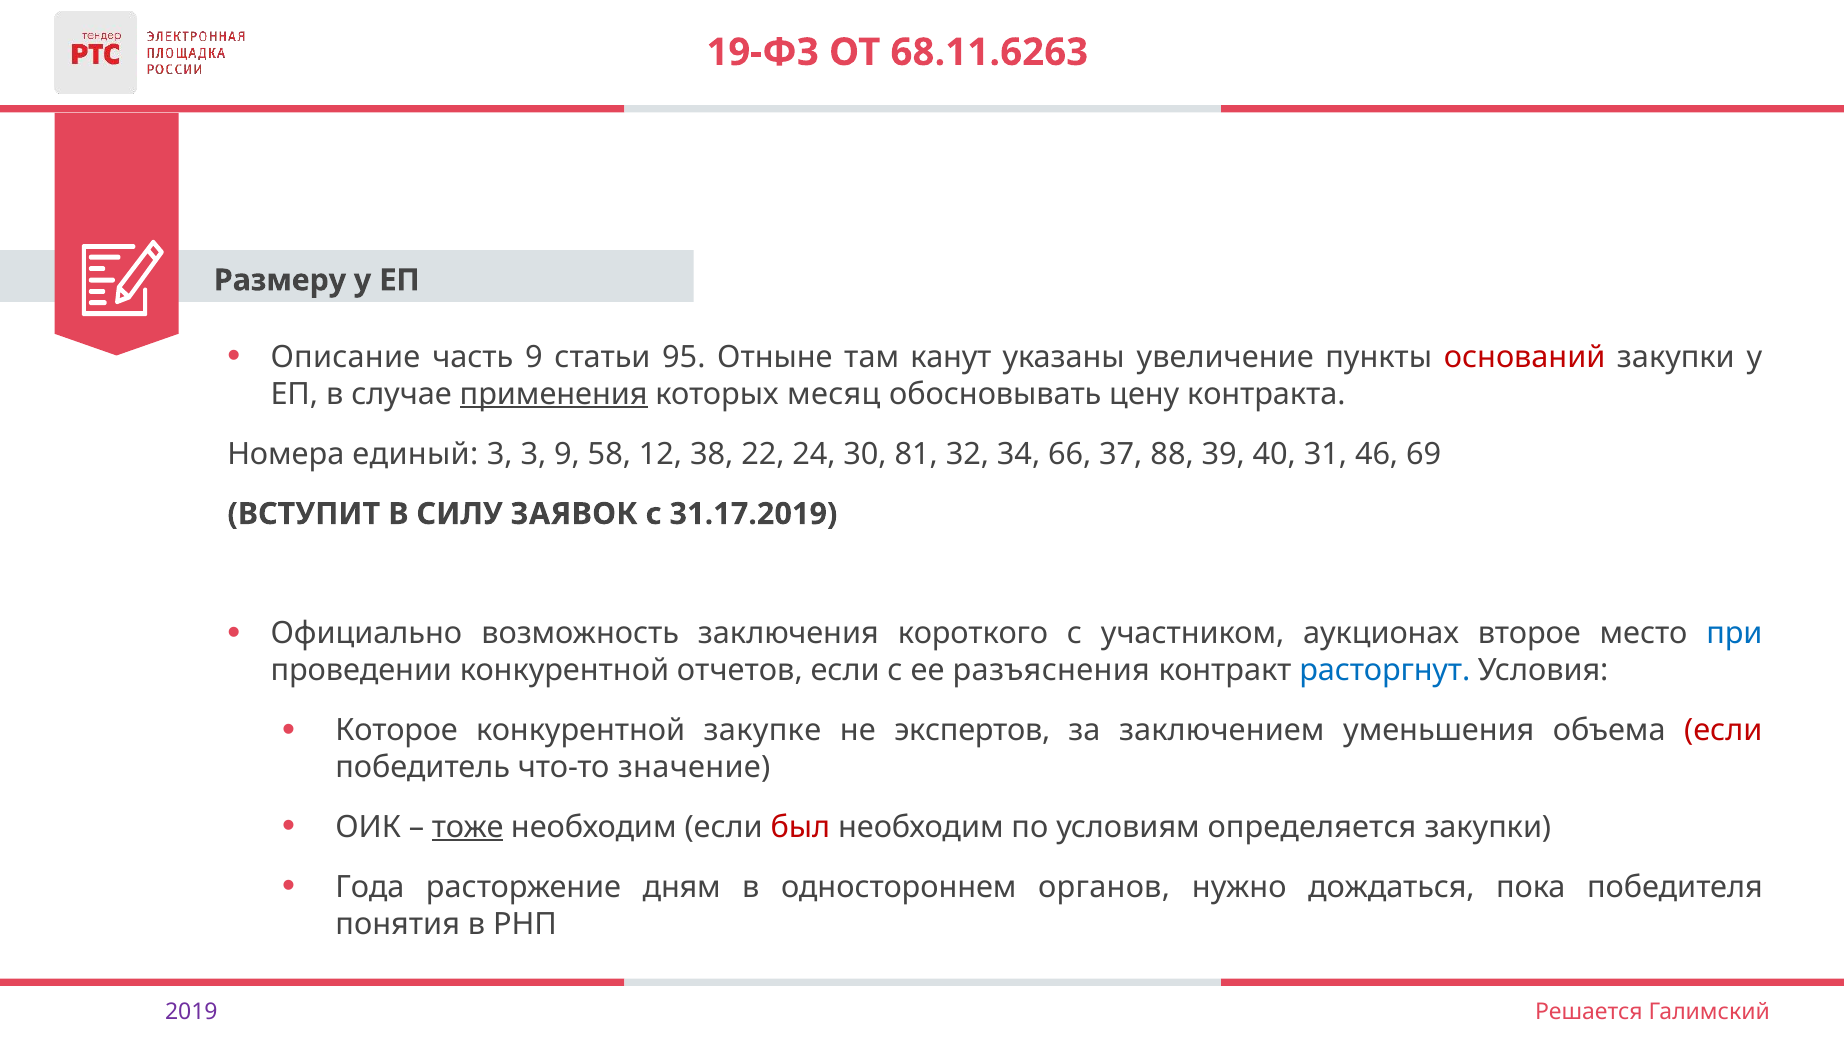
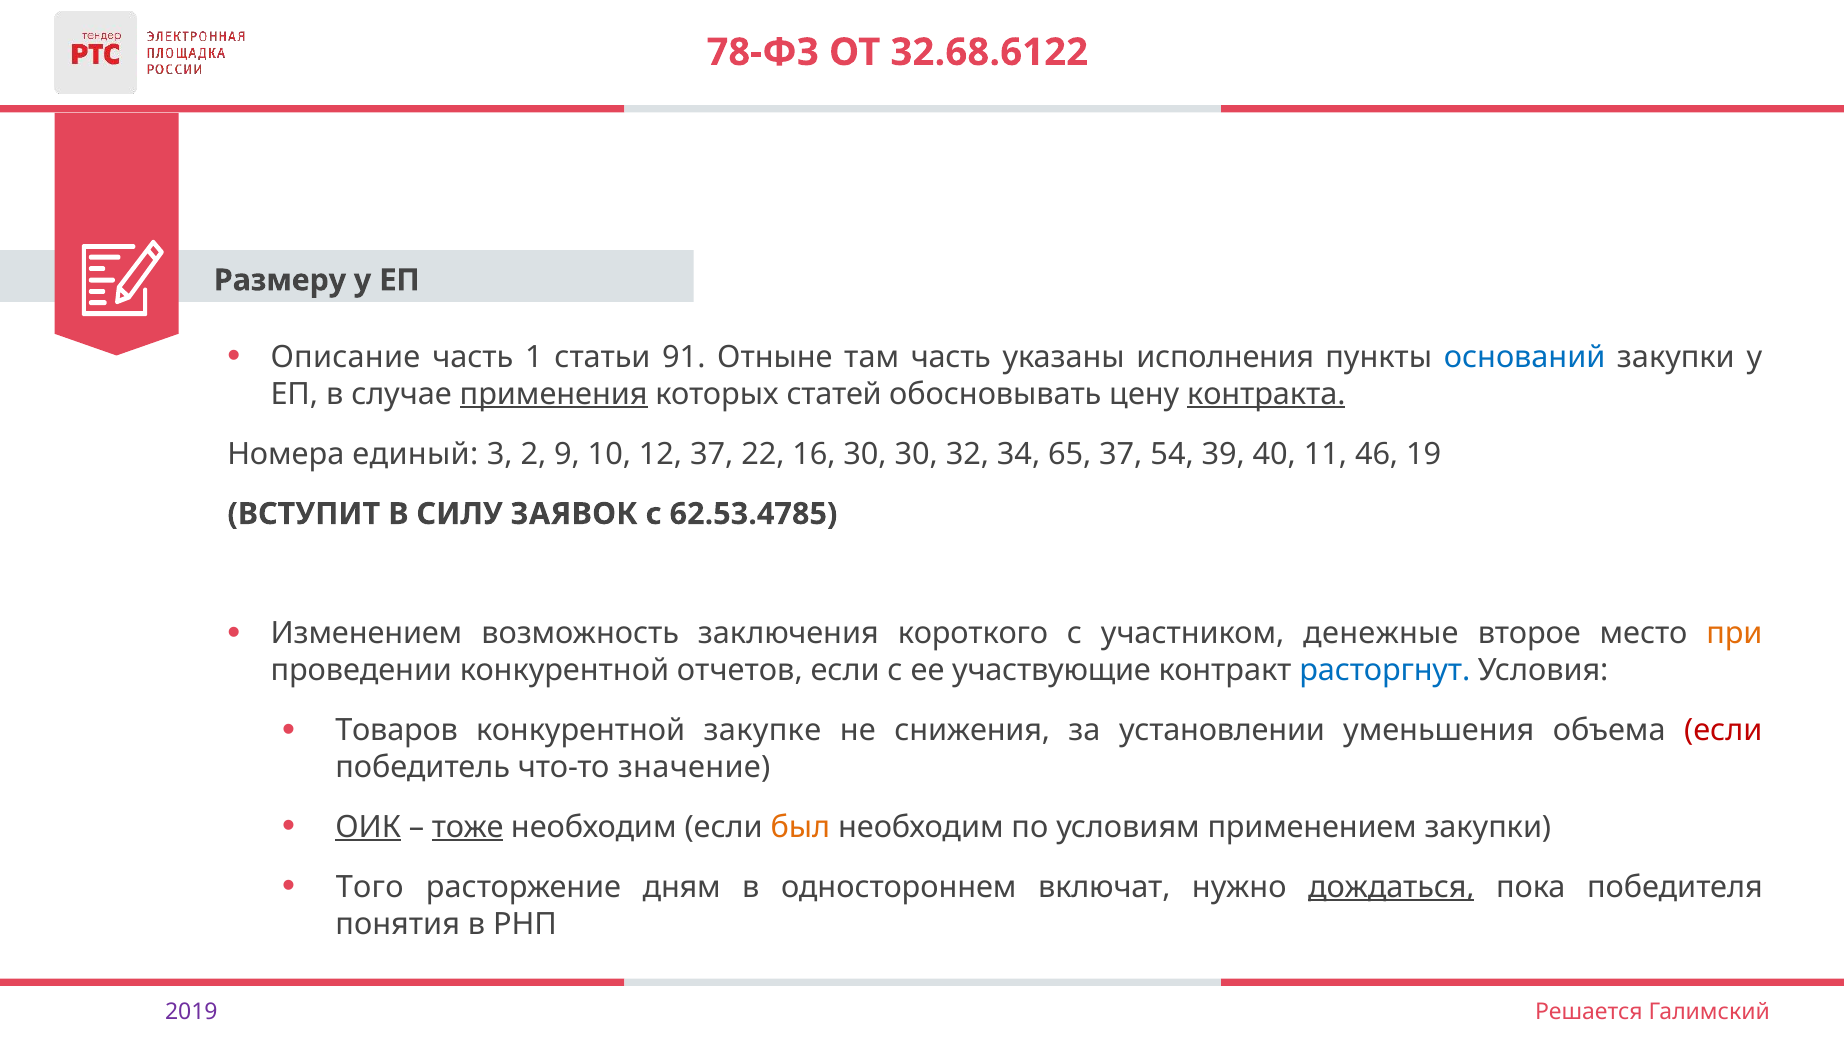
19-ФЗ: 19-ФЗ -> 78-ФЗ (763, 52)
68.11.6263: 68.11.6263 -> 32.68.6122 (989, 52)
часть 9: 9 -> 1 (534, 357)
95: 95 -> 91 (684, 357)
там канут: канут -> часть (951, 357)
увеличение: увеличение -> исполнения (1225, 357)
оснований colour: red -> blue (1525, 357)
месяц: месяц -> статей (834, 394)
контракта underline: none -> present (1266, 394)
3 3: 3 -> 2 (533, 454)
58: 58 -> 10 (609, 454)
12 38: 38 -> 37 (712, 454)
24: 24 -> 16 (814, 454)
30 81: 81 -> 30 (916, 454)
66: 66 -> 65 (1070, 454)
88: 88 -> 54 (1172, 454)
31: 31 -> 11 (1326, 454)
69: 69 -> 19 (1424, 454)
31.17.2019: 31.17.2019 -> 62.53.4785 (753, 514)
Официально: Официально -> Изменением (366, 634)
аукционах: аукционах -> денежные (1381, 634)
при colour: blue -> orange (1734, 634)
разъяснения: разъяснения -> участвующие (1052, 671)
Которое: Которое -> Товаров (397, 731)
экспертов: экспертов -> снижения (972, 731)
заключением: заключением -> установлении (1222, 731)
ОИК underline: none -> present (368, 827)
был colour: red -> orange (800, 827)
определяется: определяется -> применением (1312, 827)
Года: Года -> Того (370, 887)
органов: органов -> включат (1104, 887)
дождаться underline: none -> present (1391, 887)
